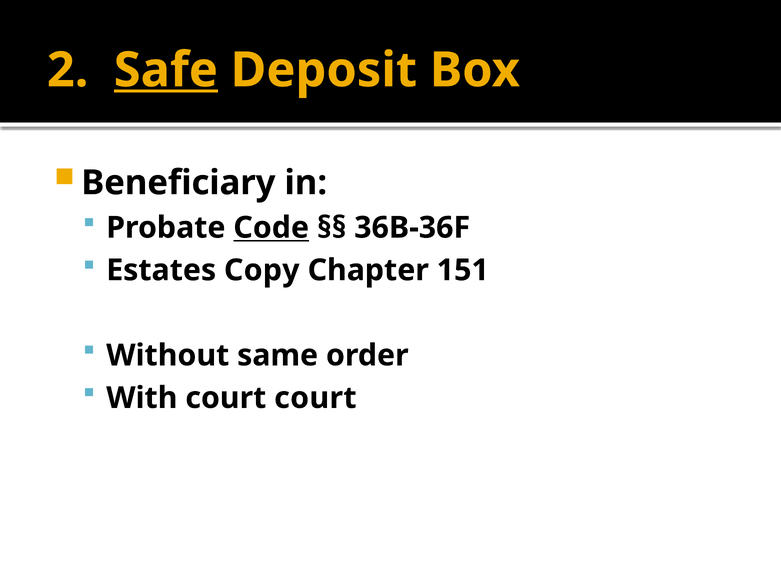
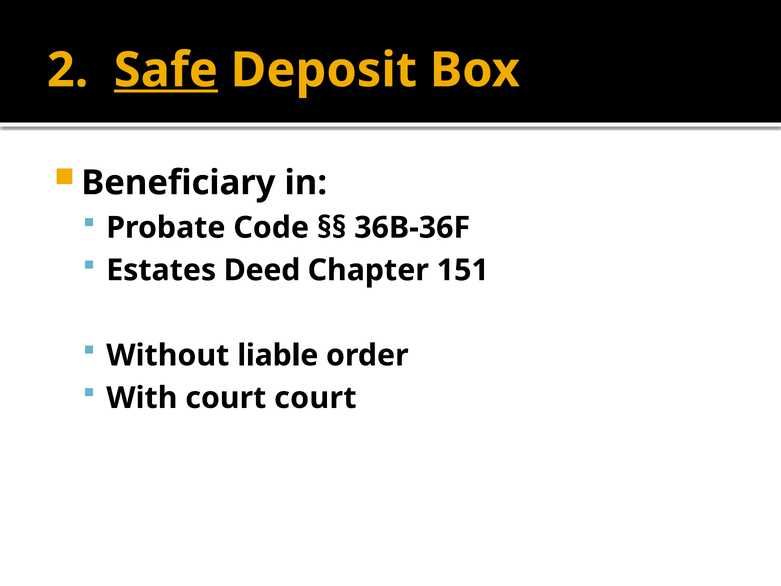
Code underline: present -> none (271, 228)
Copy: Copy -> Deed (262, 270)
same: same -> liable (278, 355)
